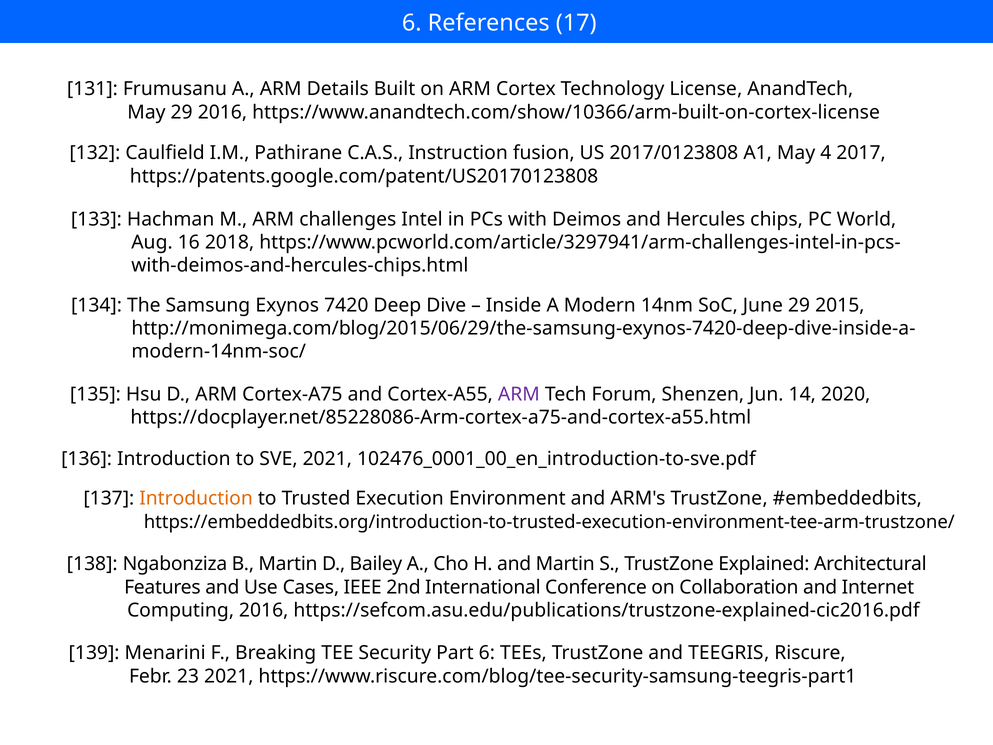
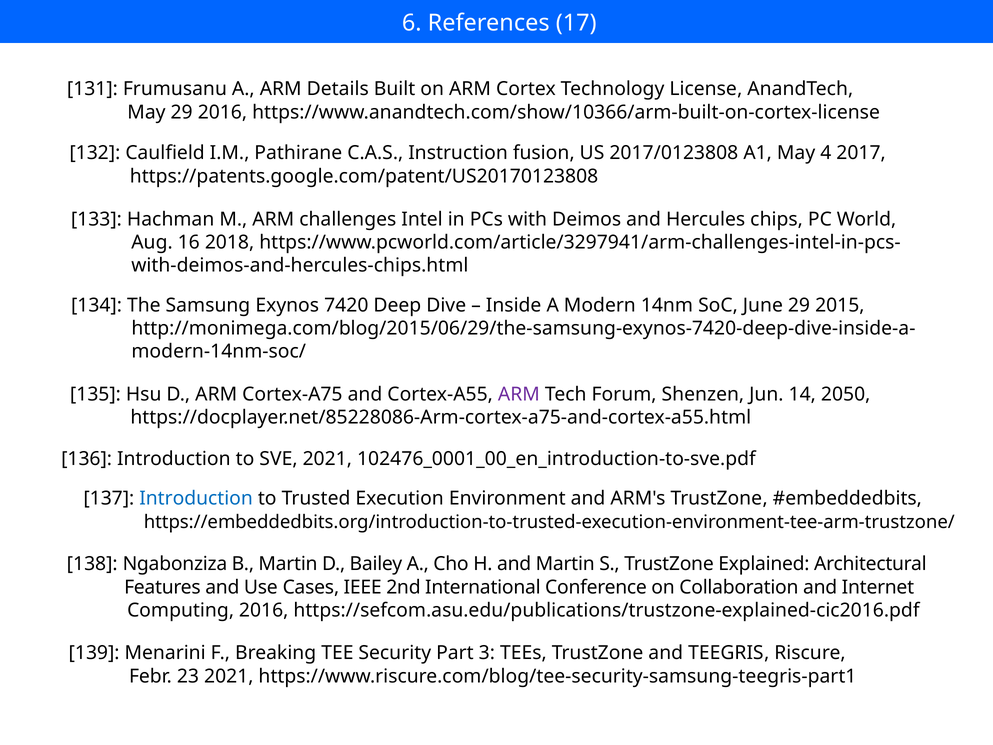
2020: 2020 -> 2050 (846, 394)
Introduction colour: orange -> blue (196, 498)
Part 6: 6 -> 3 (487, 653)
